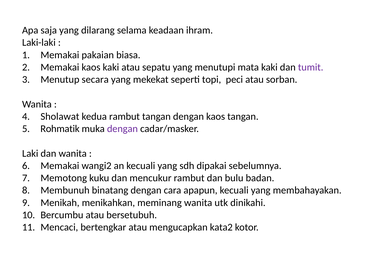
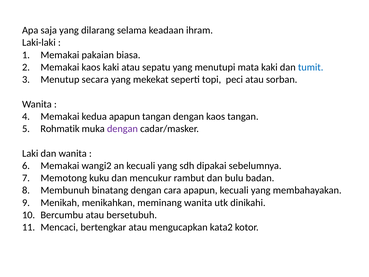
tumit colour: purple -> blue (311, 67)
Sholawat: Sholawat -> Memakai (60, 116)
kedua rambut: rambut -> apapun (125, 116)
